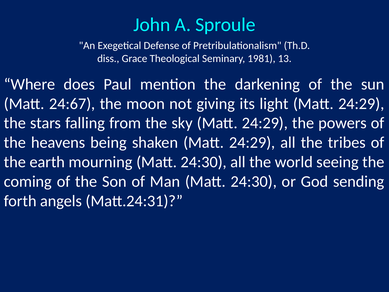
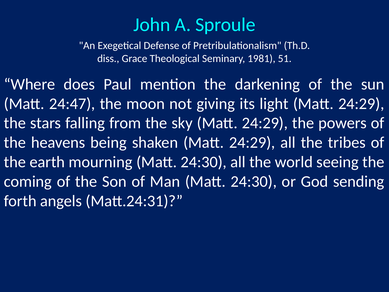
13: 13 -> 51 (285, 58)
24:67: 24:67 -> 24:47 (72, 104)
